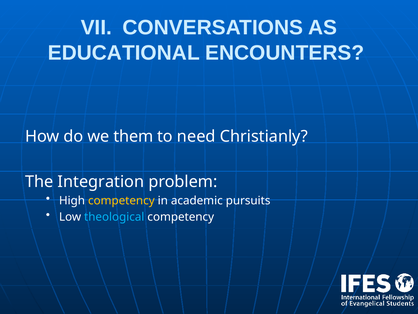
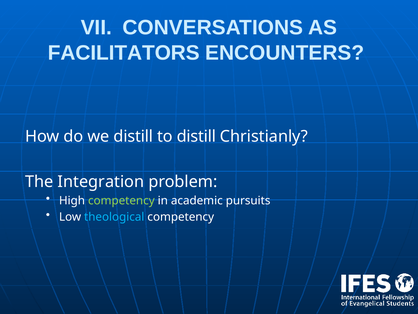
EDUCATIONAL: EDUCATIONAL -> FACILITATORS (124, 53)
we them: them -> distill (133, 136)
to need: need -> distill (196, 136)
competency colour: yellow -> light green (121, 200)
